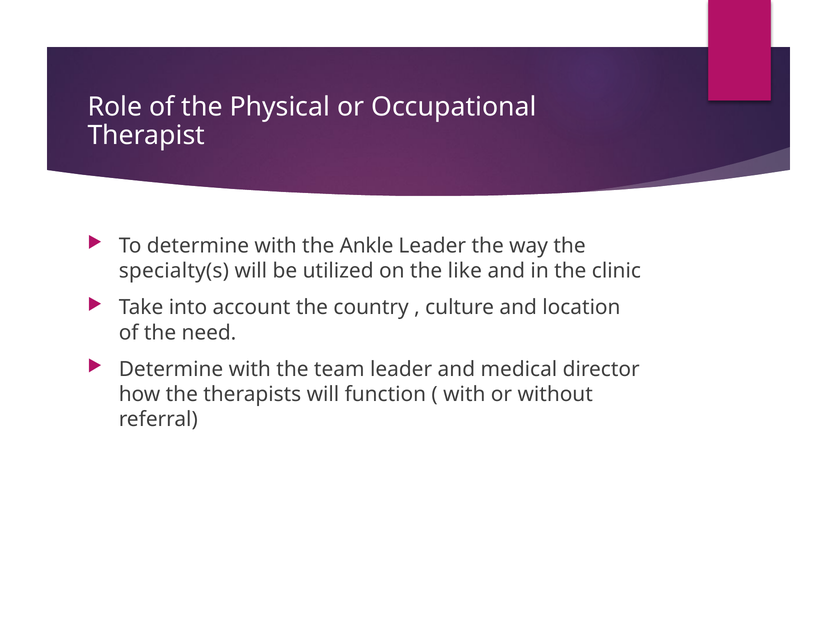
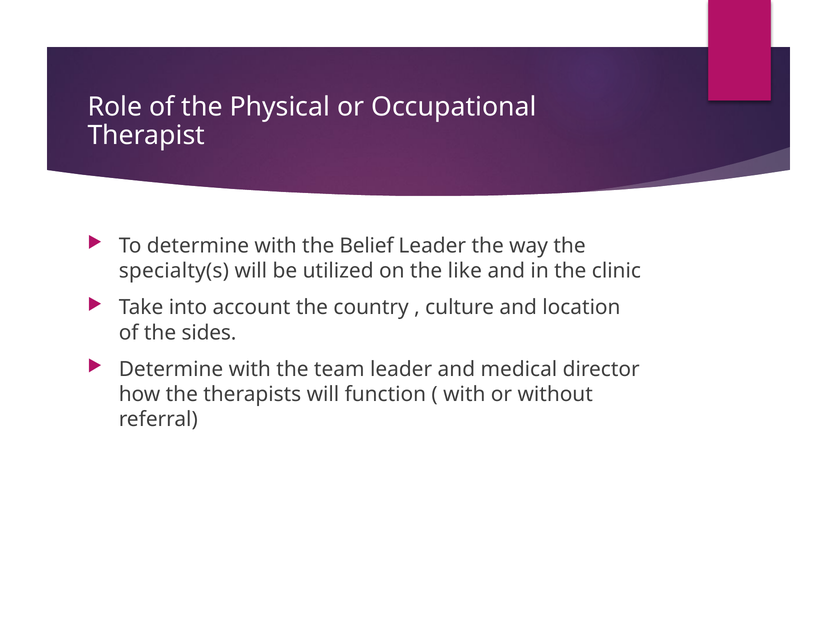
Ankle: Ankle -> Belief (367, 246)
need: need -> sides (209, 333)
